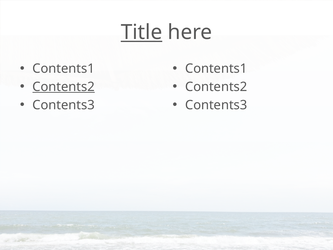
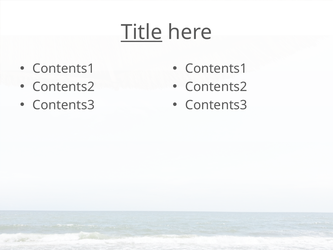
Contents2 underline: present -> none (64, 87)
